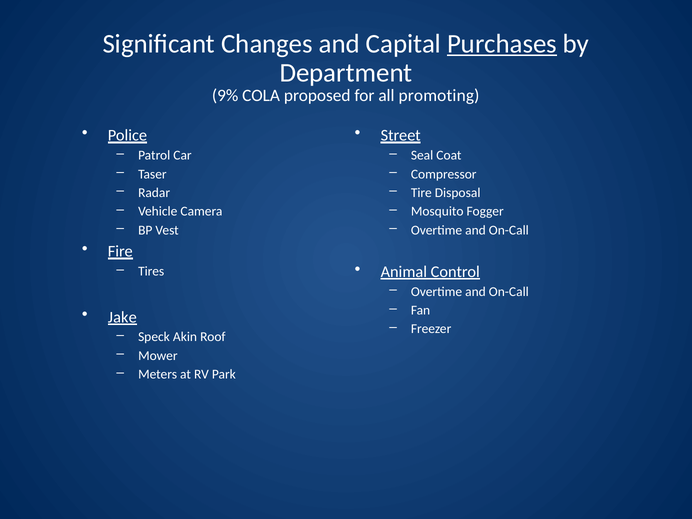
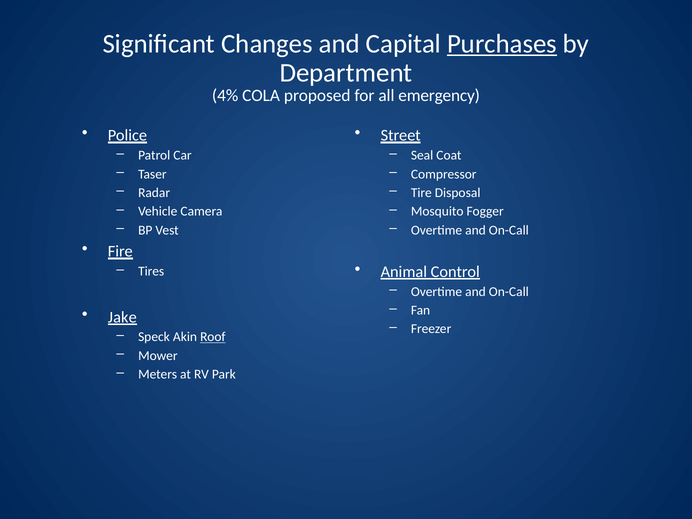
9%: 9% -> 4% (225, 95)
promoting: promoting -> emergency (439, 95)
Roof underline: none -> present (213, 337)
